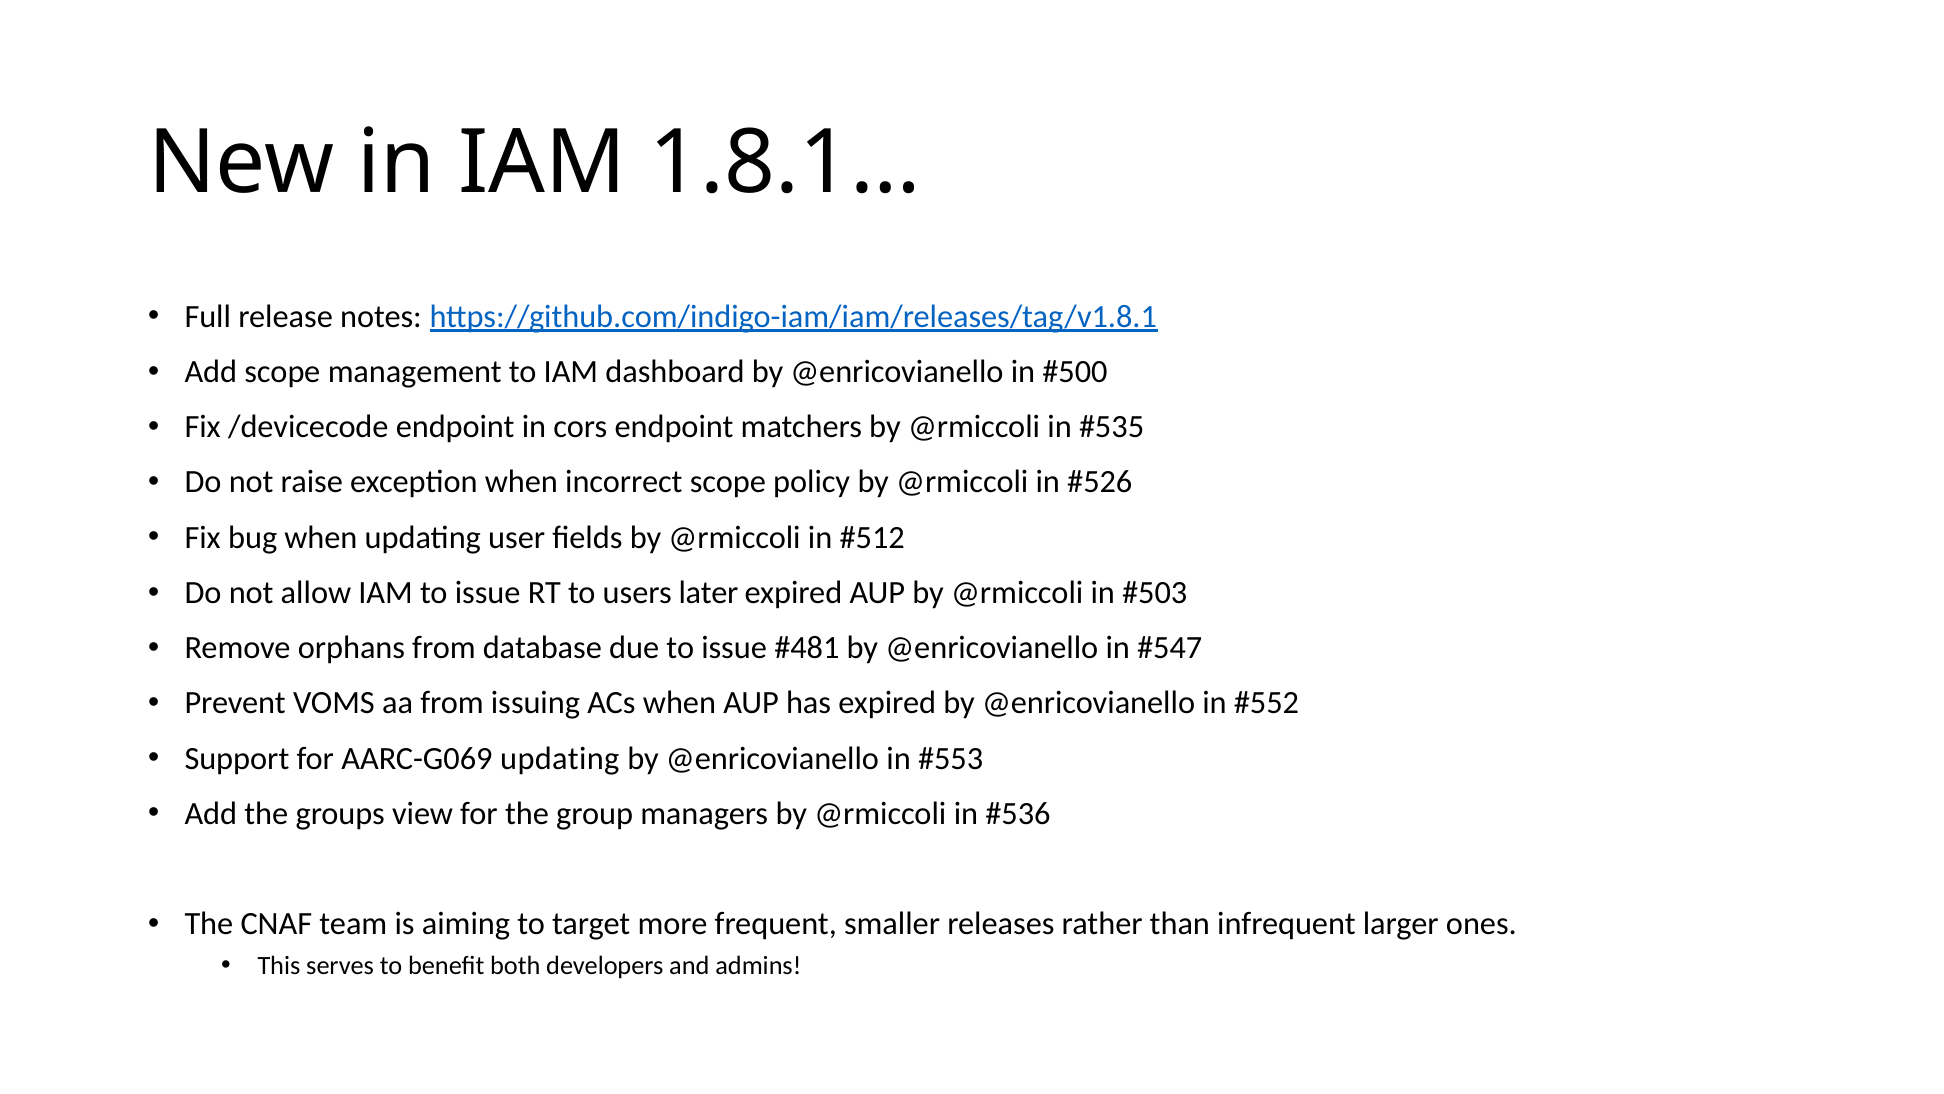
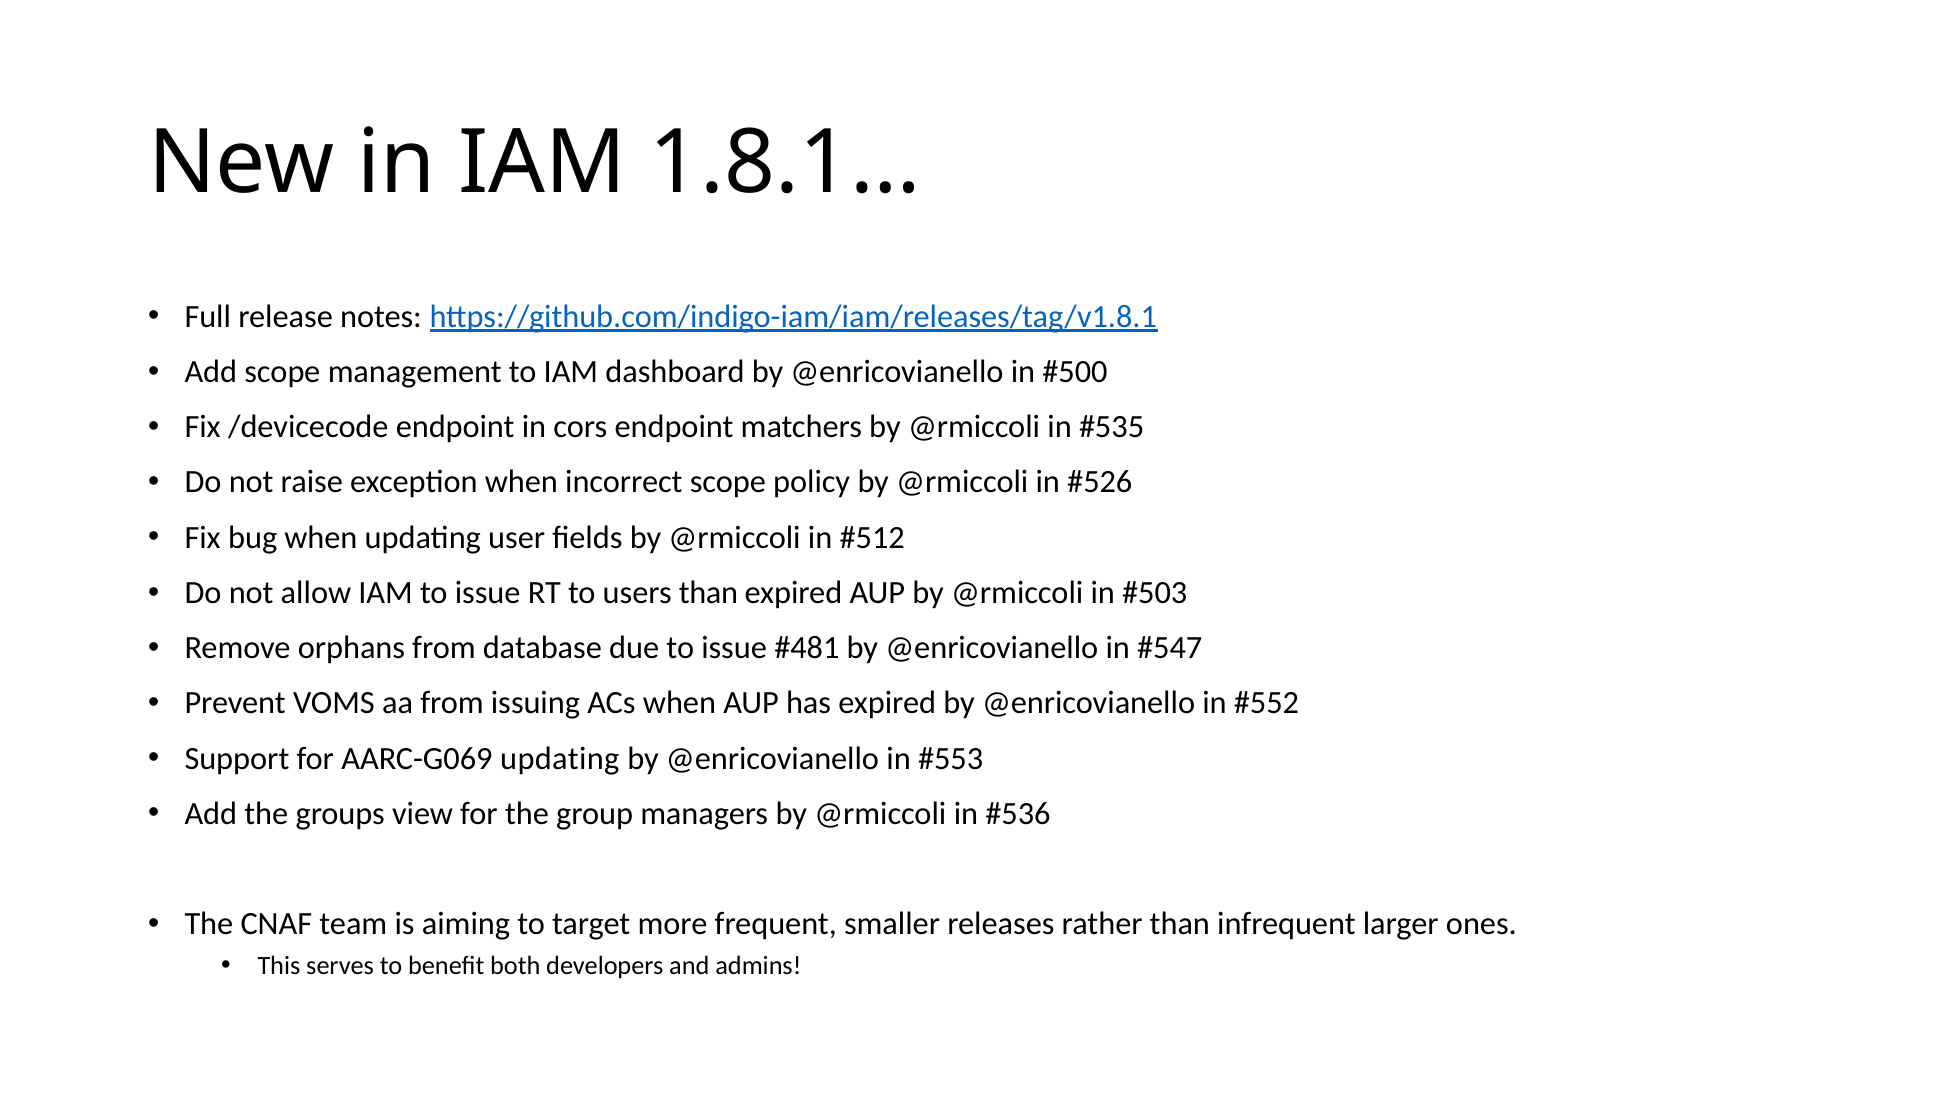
users later: later -> than (708, 592)
